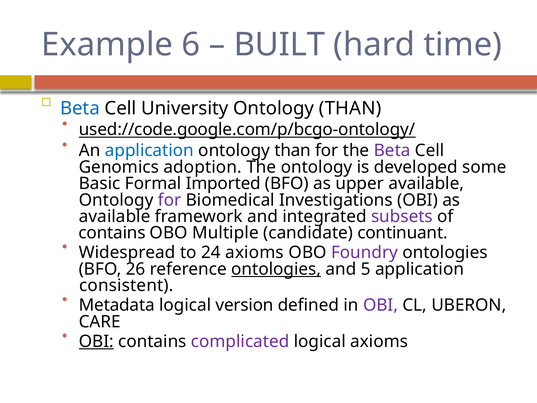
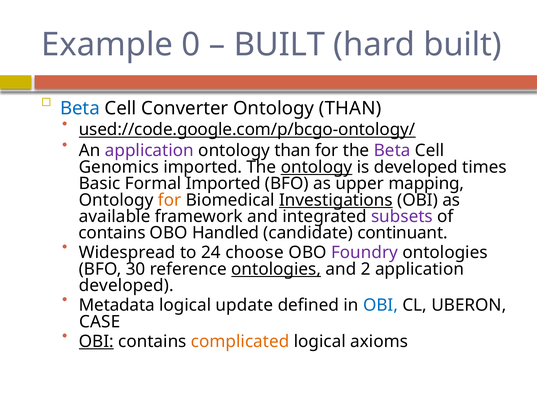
6: 6 -> 0 (191, 45)
hard time: time -> built (463, 45)
University: University -> Converter (185, 108)
application colour: blue -> purple (149, 151)
Genomics adoption: adoption -> imported (203, 167)
ontology underline: none -> present (317, 167)
some: some -> times (484, 167)
upper available: available -> mapping (426, 183)
for colour: purple -> orange (170, 200)
Investigations underline: none -> present (336, 200)
Multiple: Multiple -> Handled (226, 233)
24 axioms: axioms -> choose (255, 253)
26: 26 -> 30 (136, 269)
5: 5 -> 2 (366, 269)
consistent: consistent -> developed (126, 285)
version: version -> update (244, 305)
OBI colour: purple -> blue (381, 305)
CARE: CARE -> CASE (100, 322)
complicated colour: purple -> orange (240, 341)
